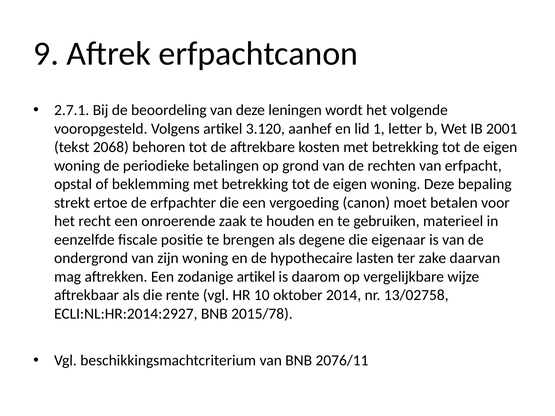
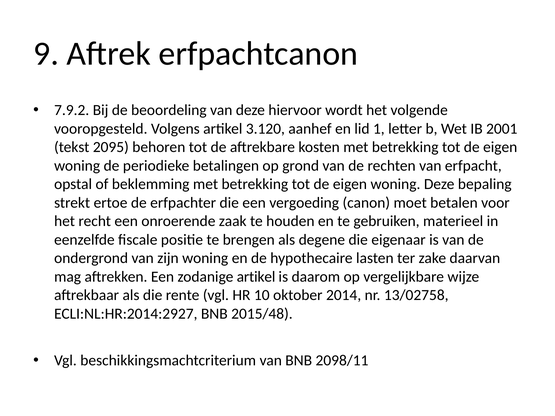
2.7.1: 2.7.1 -> 7.9.2 (72, 110)
leningen: leningen -> hiervoor (295, 110)
2068: 2068 -> 2095 (111, 147)
2015/78: 2015/78 -> 2015/48 (262, 314)
2076/11: 2076/11 -> 2098/11 (342, 361)
